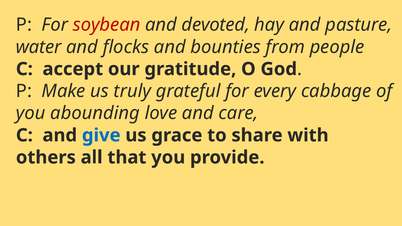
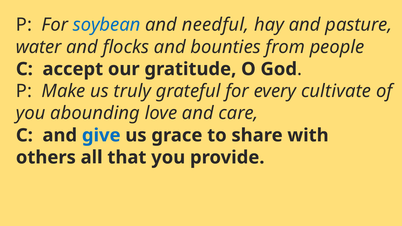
soybean colour: red -> blue (107, 25)
devoted: devoted -> needful (216, 25)
cabbage: cabbage -> cultivate (336, 91)
